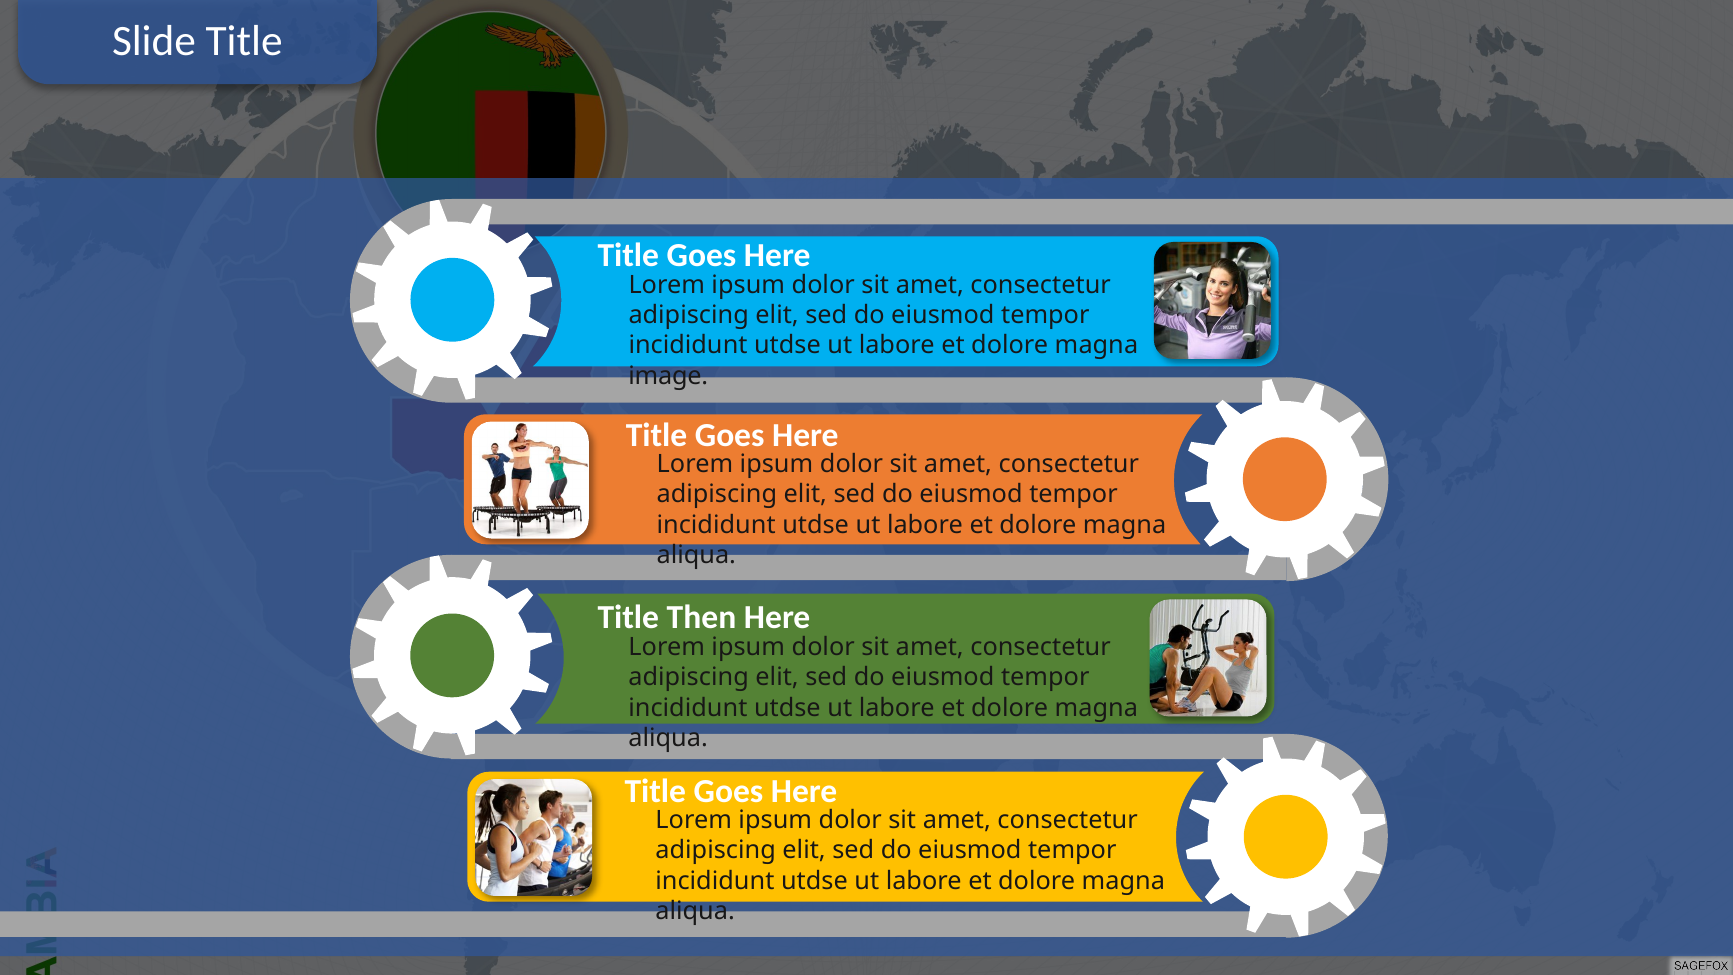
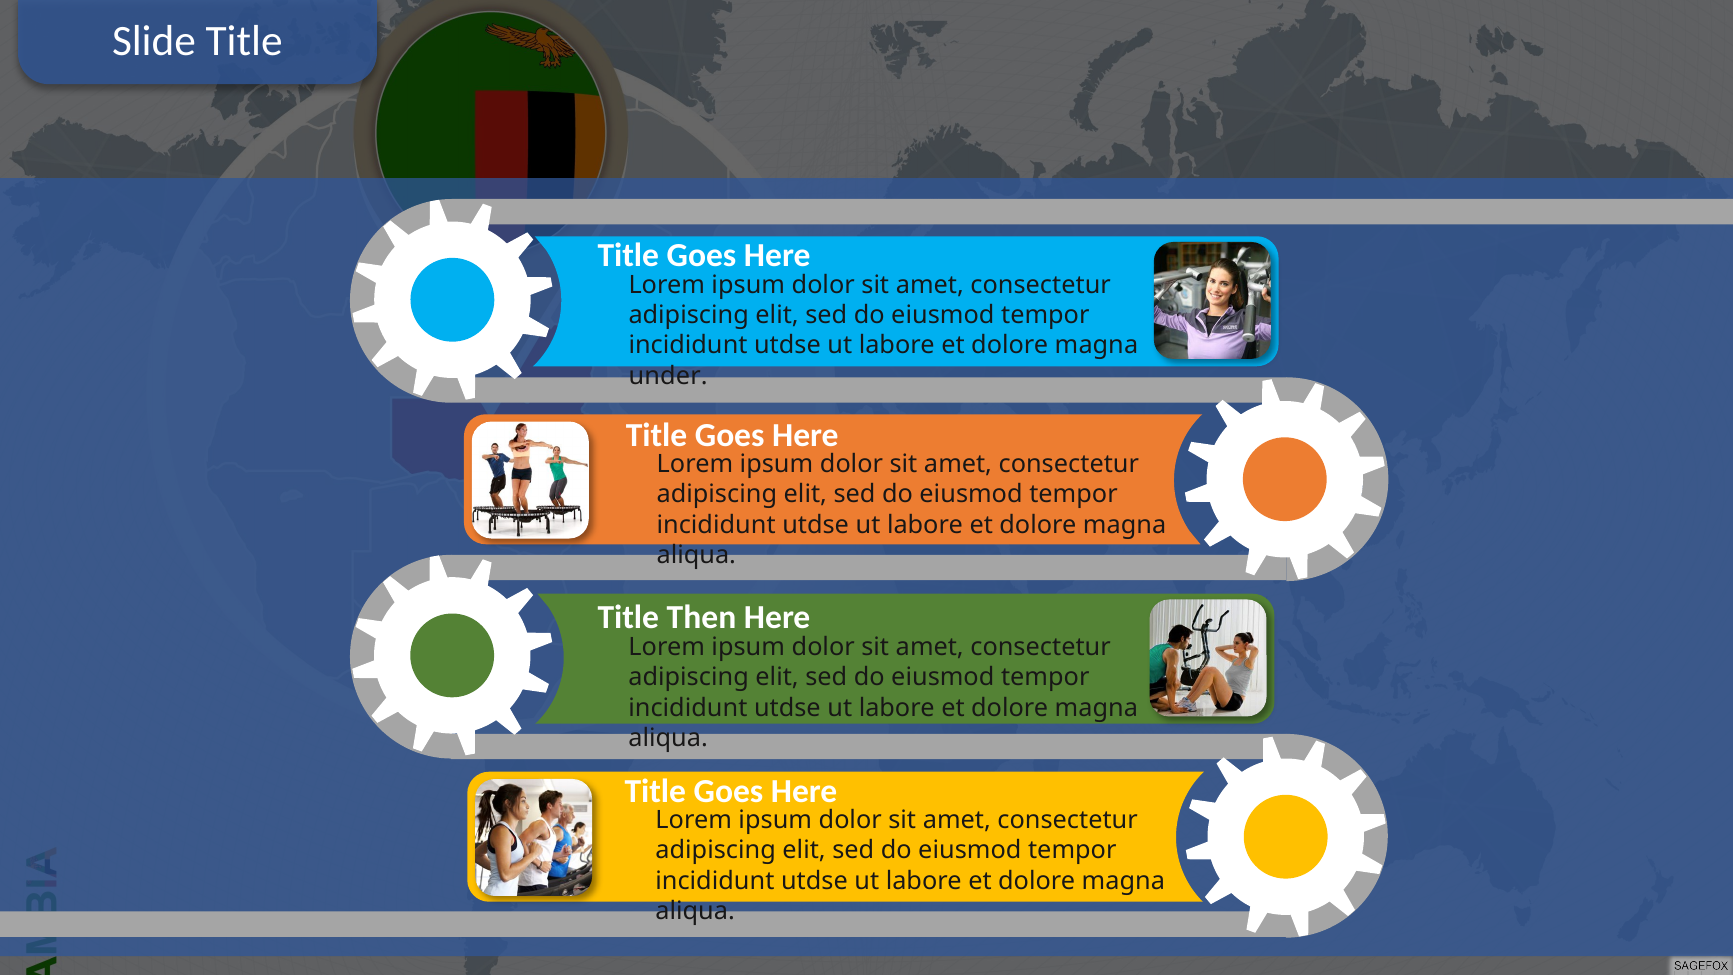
image: image -> under (668, 376)
